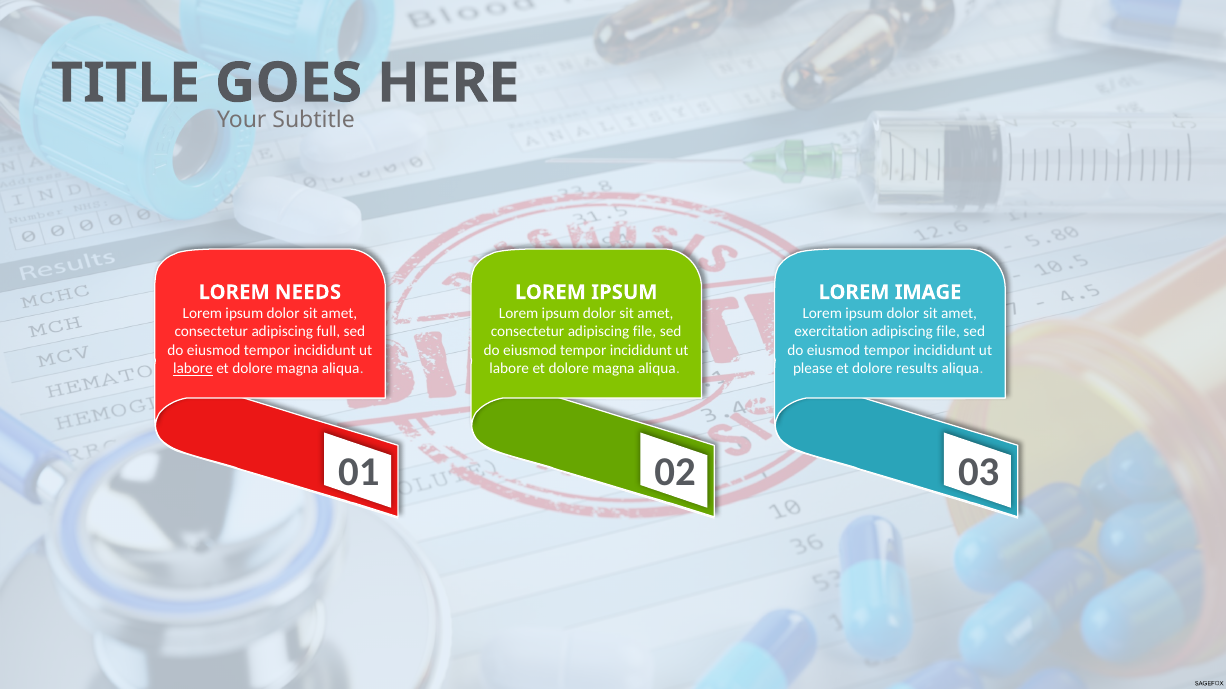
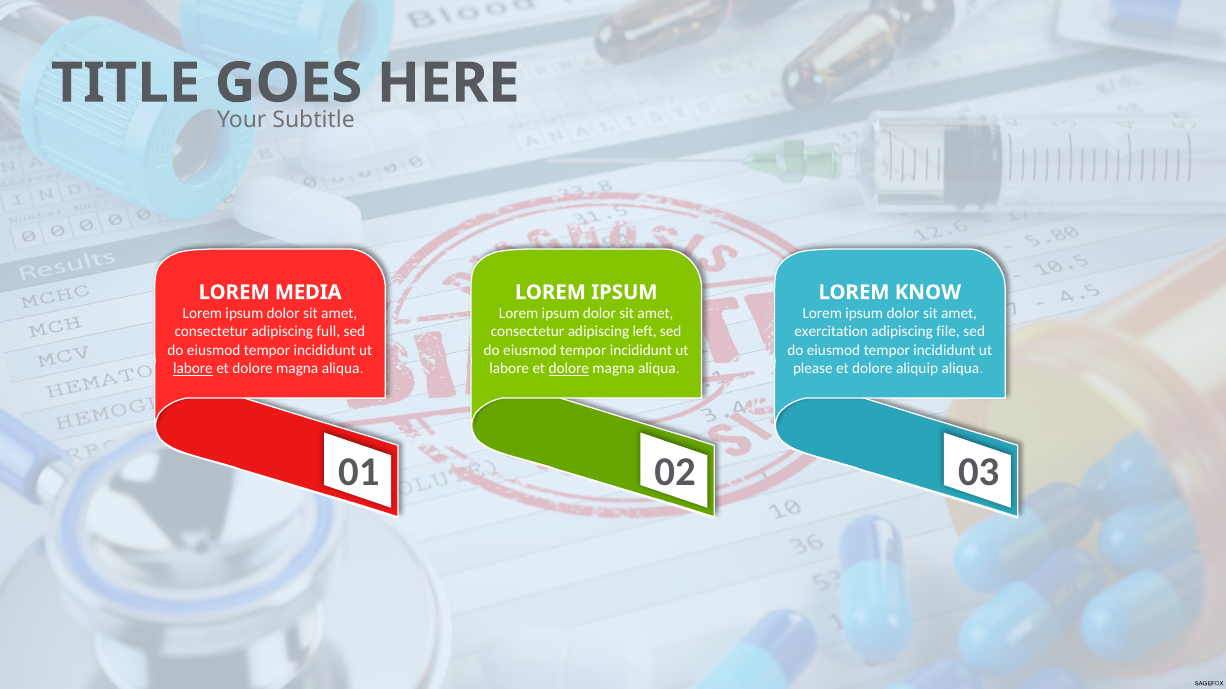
NEEDS: NEEDS -> MEDIA (308, 293)
IMAGE: IMAGE -> KNOW (928, 293)
consectetur adipiscing file: file -> left (645, 332)
dolore underline: none -> present (569, 369)
results: results -> aliquip (917, 369)
